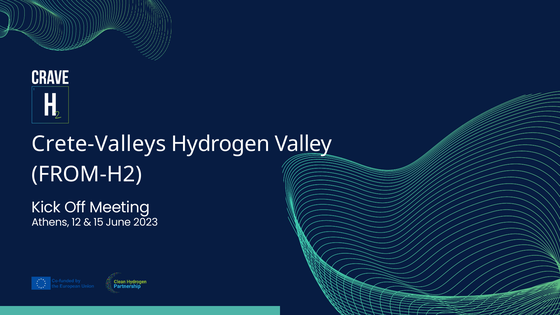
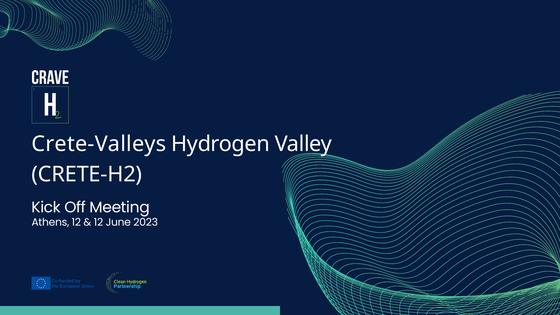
FROM-H2: FROM-H2 -> CRETE-H2 (87, 174)
15: 15 -> 12 (98, 222)
